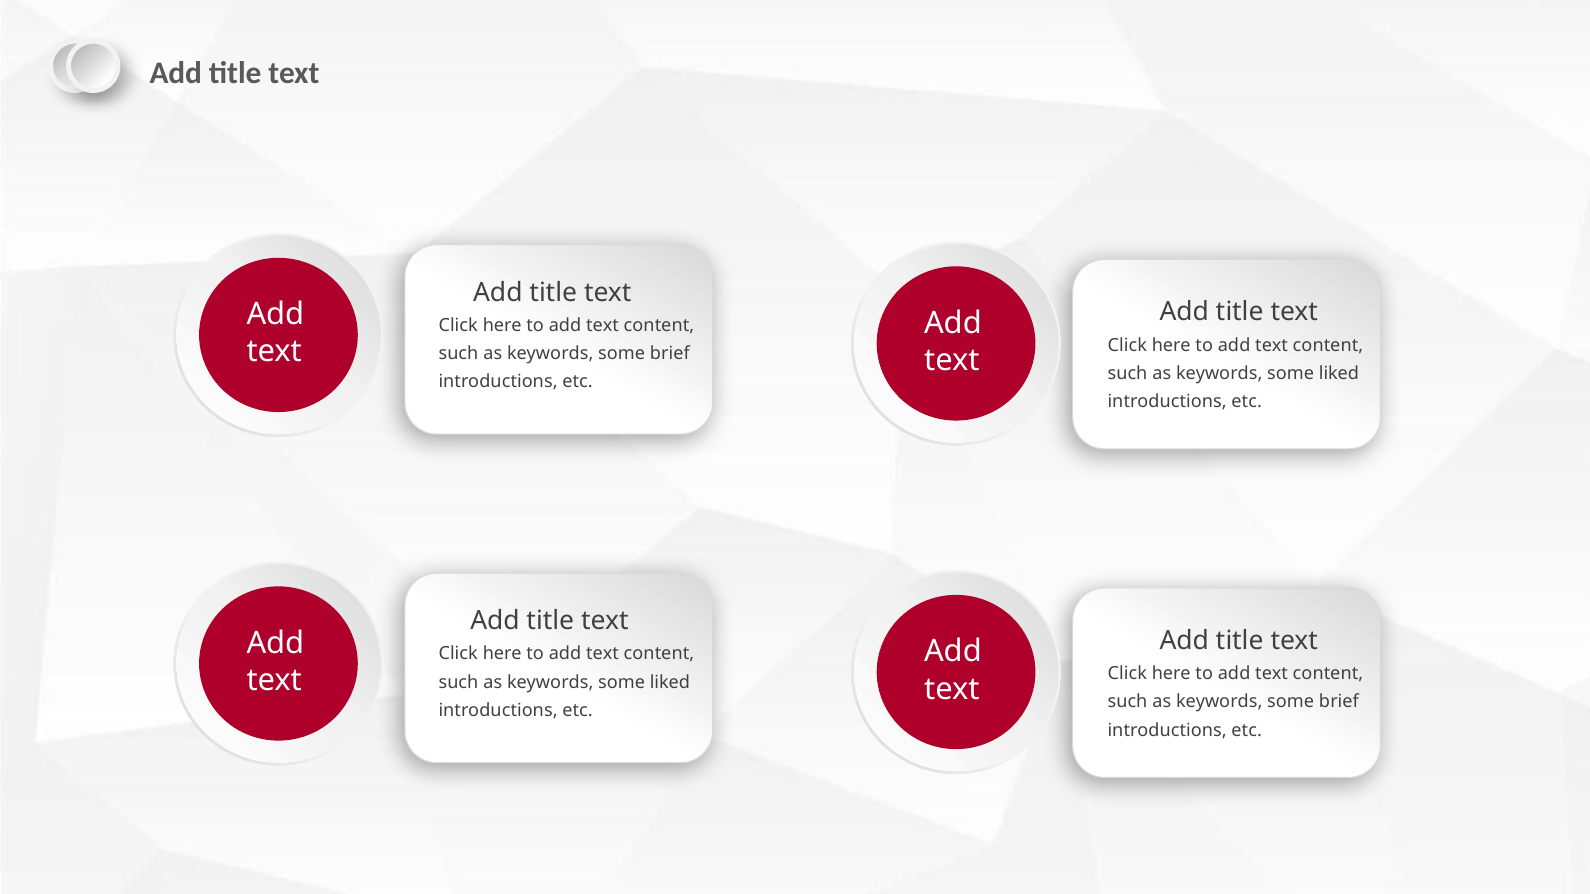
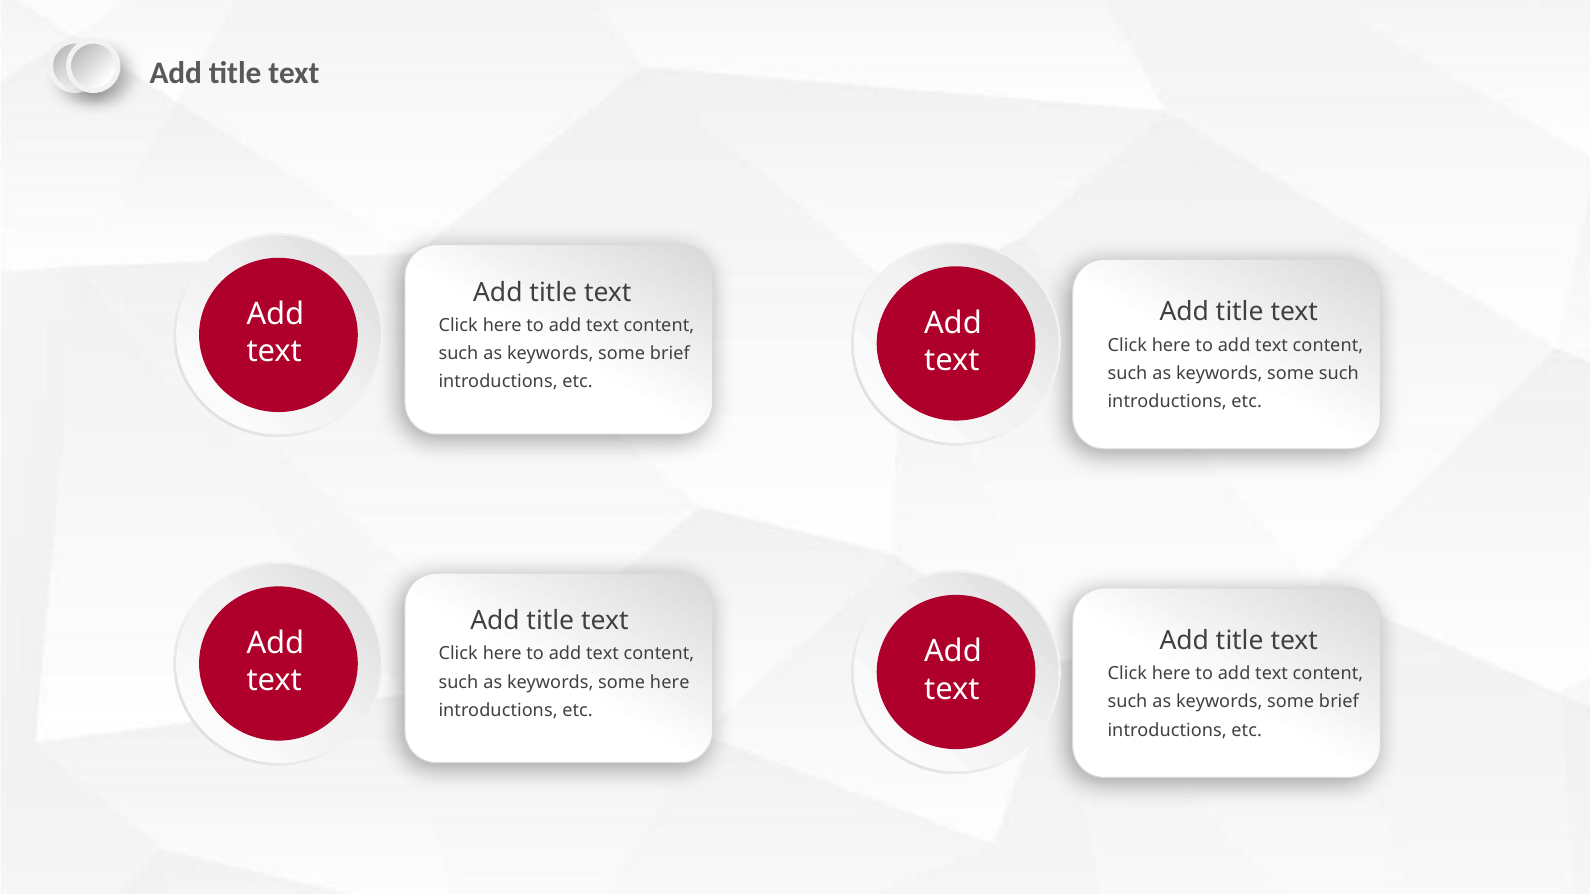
liked: liked -> such (1339, 374)
liked: liked -> here (670, 683)
